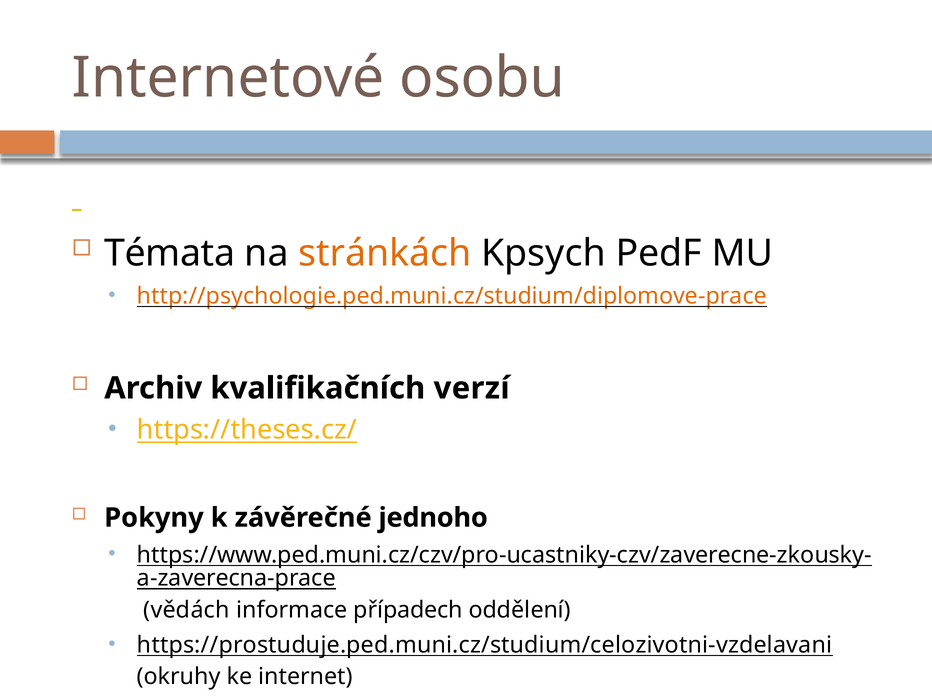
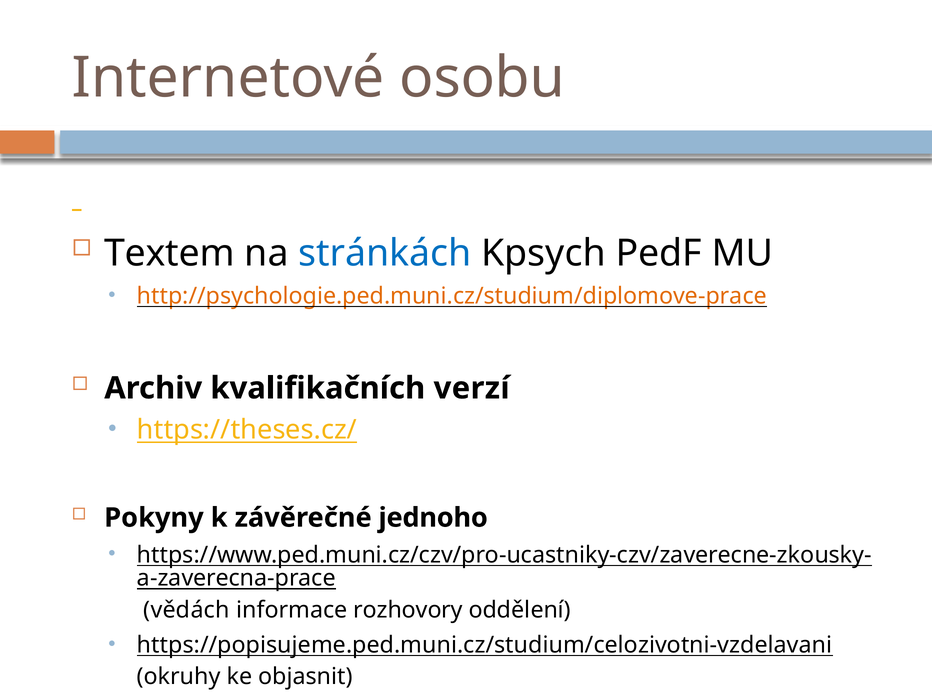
Témata: Témata -> Textem (170, 253)
stránkách colour: orange -> blue (385, 253)
případech: případech -> rozhovory (408, 610)
https://prostuduje.ped.muni.cz/studium/celozivotni-vzdelavani: https://prostuduje.ped.muni.cz/studium/celozivotni-vzdelavani -> https://popisujeme.ped.muni.cz/studium/celozivotni-vzdelavani (485, 645)
internet: internet -> objasnit (305, 677)
